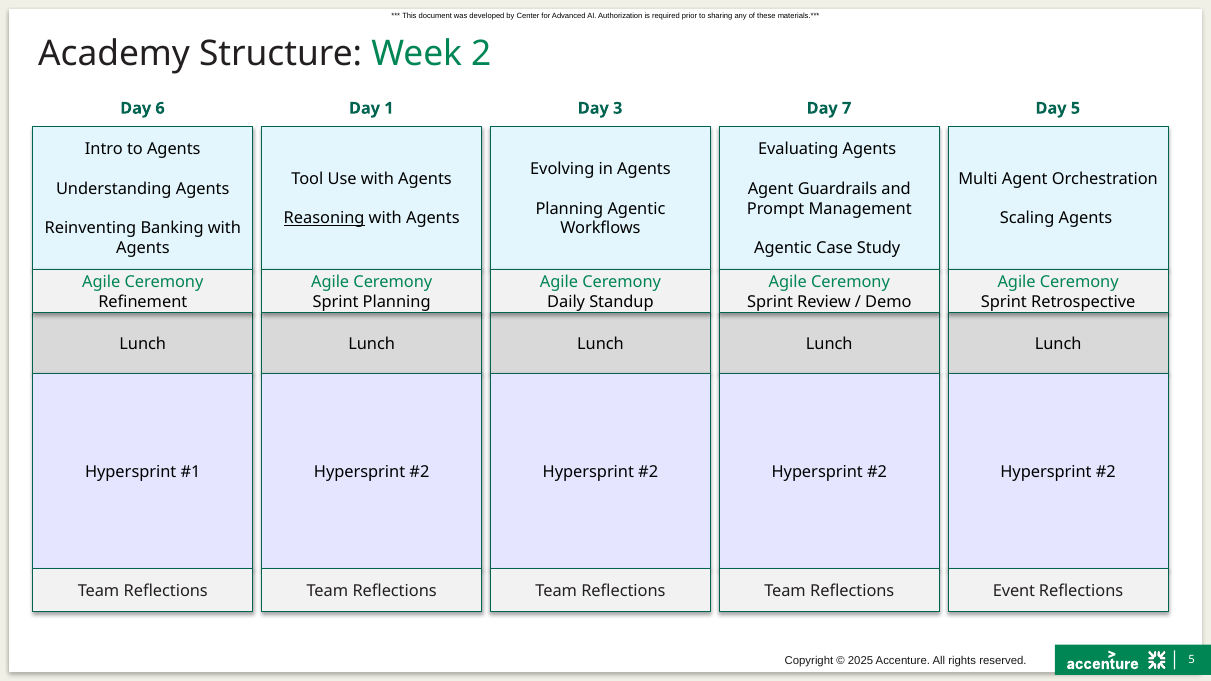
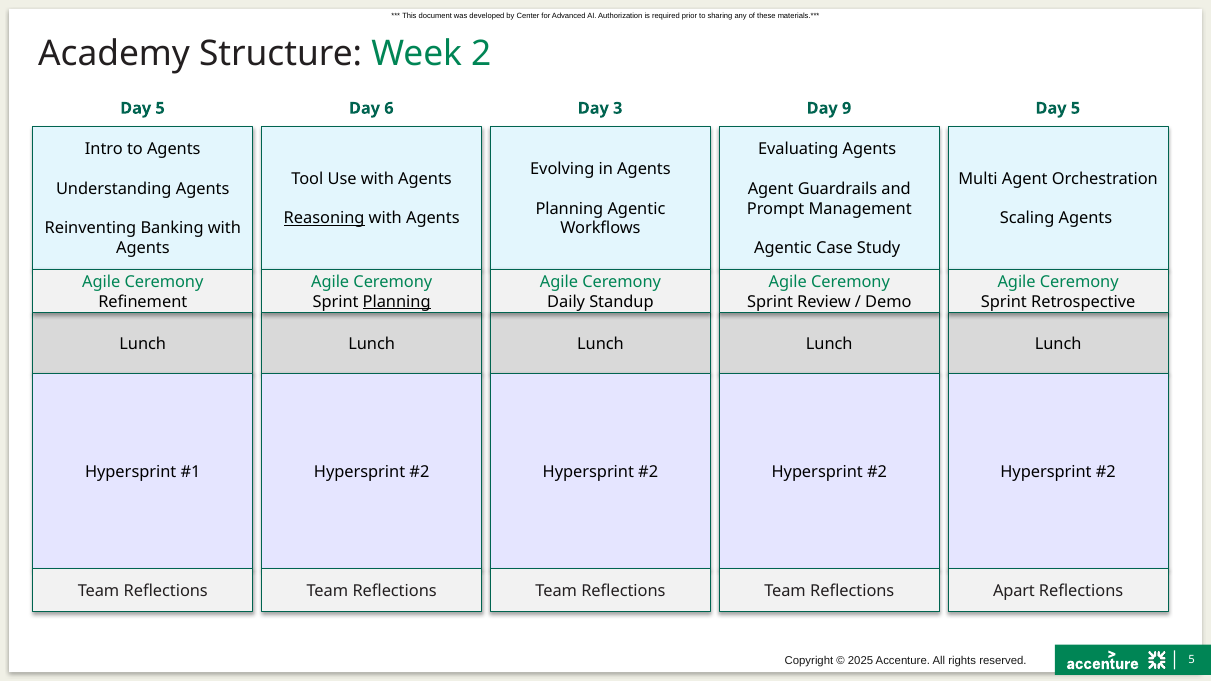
6: 6 -> 5 (160, 108)
1: 1 -> 6 (389, 108)
7: 7 -> 9 (847, 108)
Planning underline: none -> present (397, 302)
Event: Event -> Apart (1014, 592)
